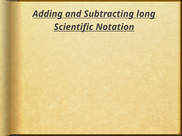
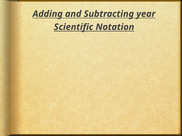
long: long -> year (146, 14)
